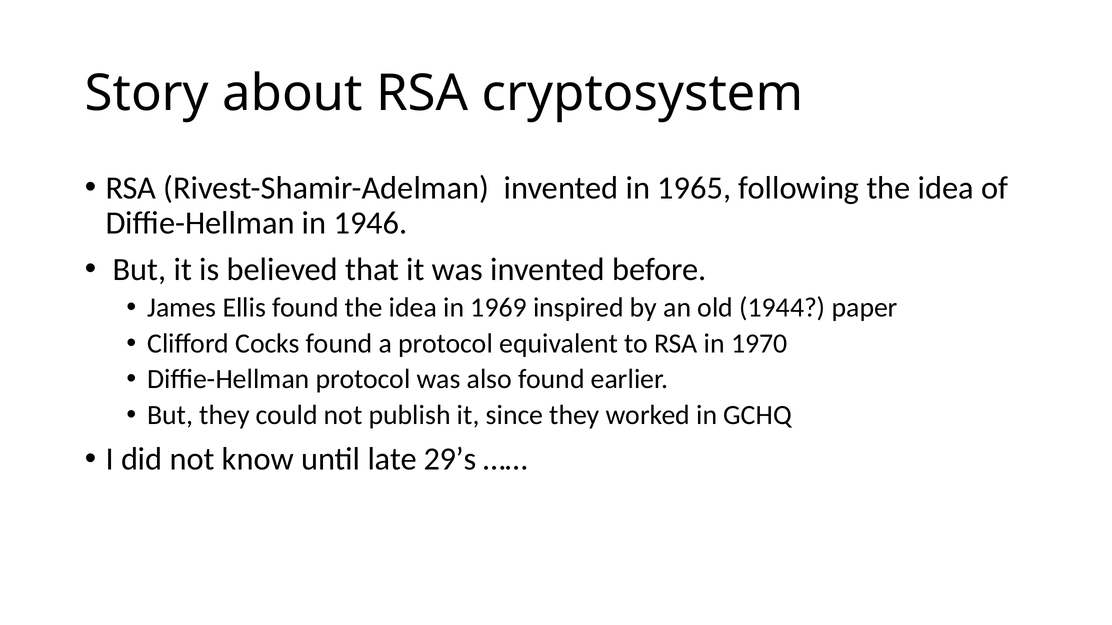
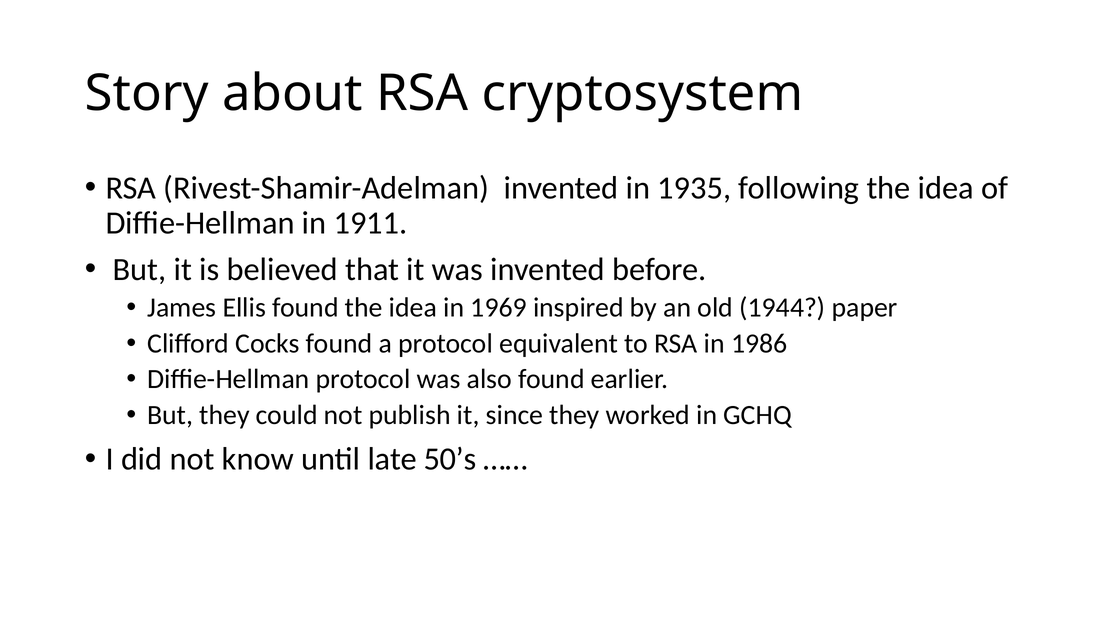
1965: 1965 -> 1935 (694, 188)
1946: 1946 -> 1911 (371, 223)
1970: 1970 -> 1986 (759, 344)
29’s: 29’s -> 50’s (450, 459)
